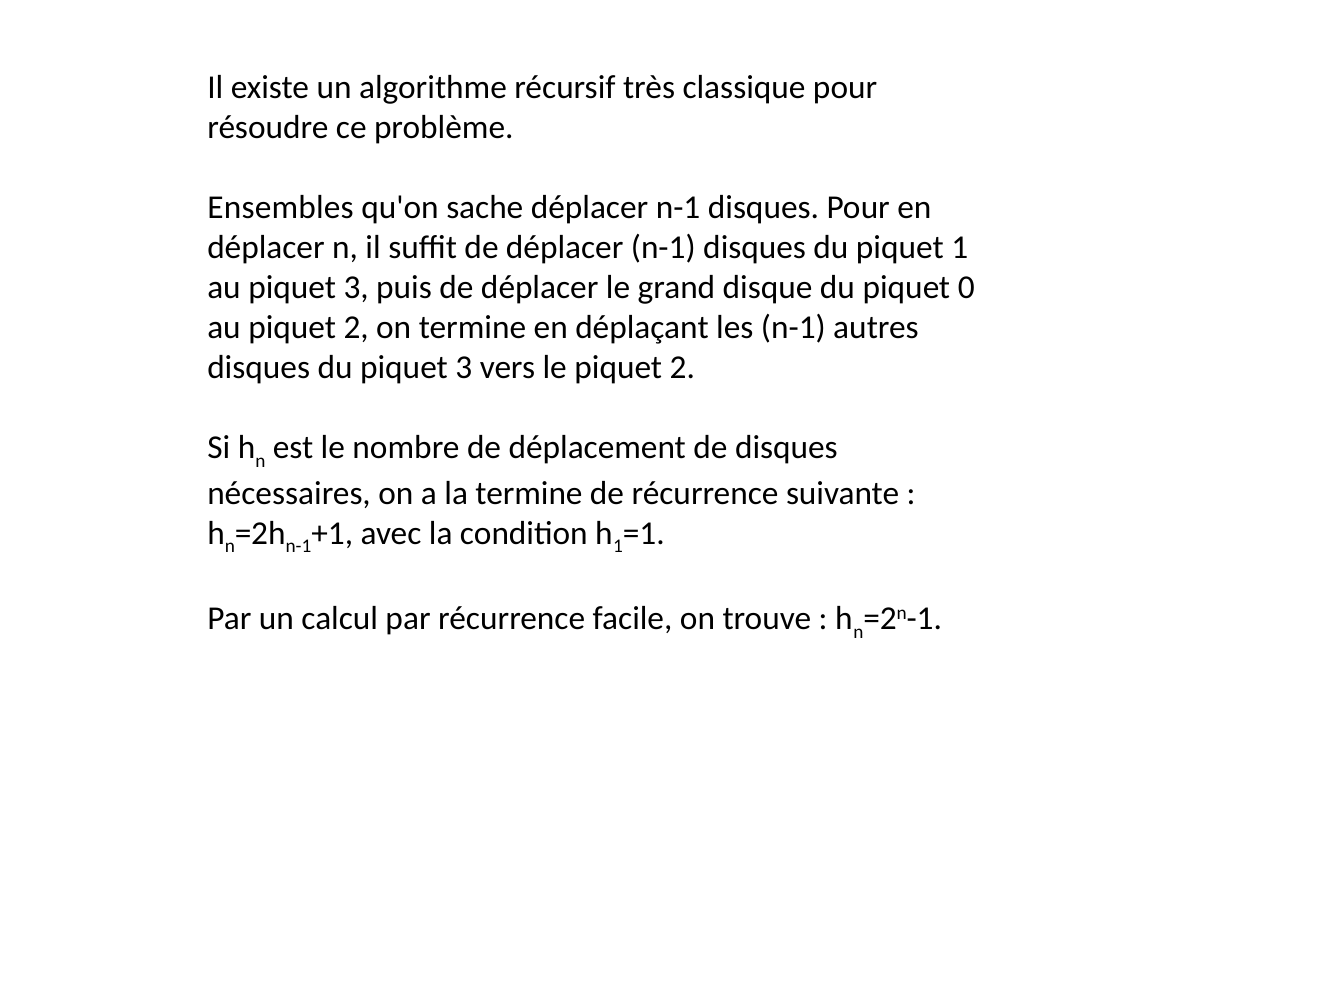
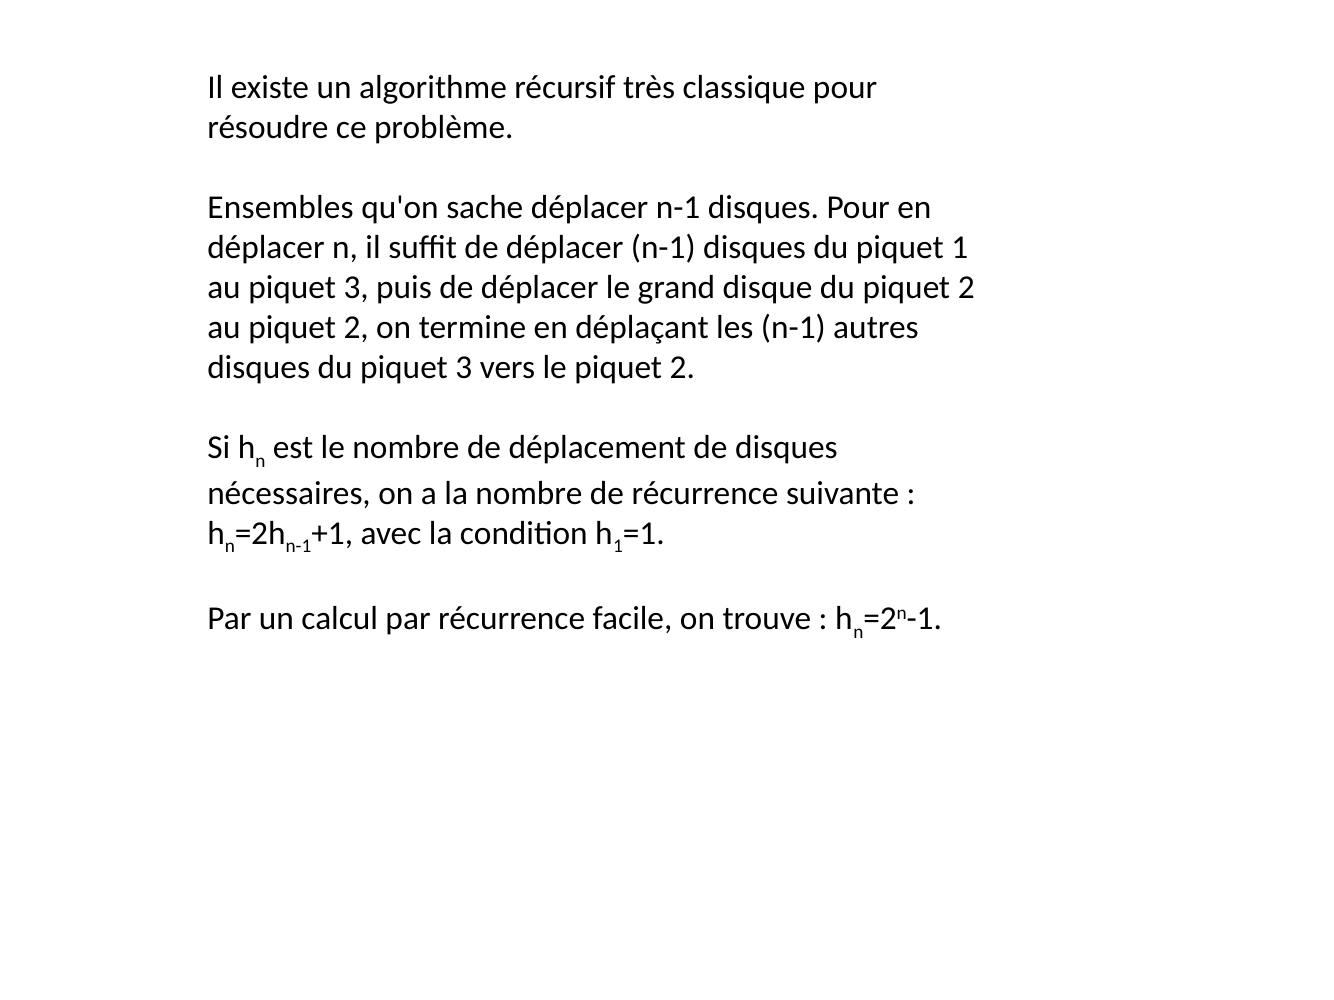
du piquet 0: 0 -> 2 (966, 288)
la termine: termine -> nombre (529, 494)
